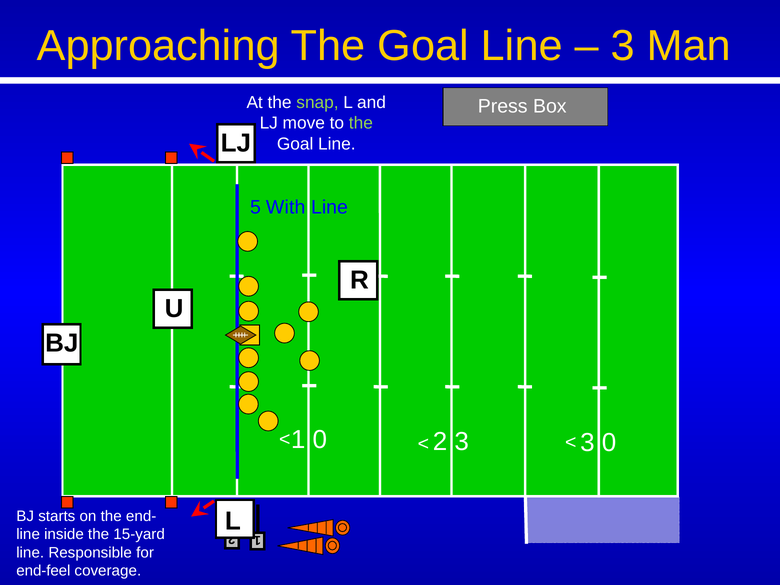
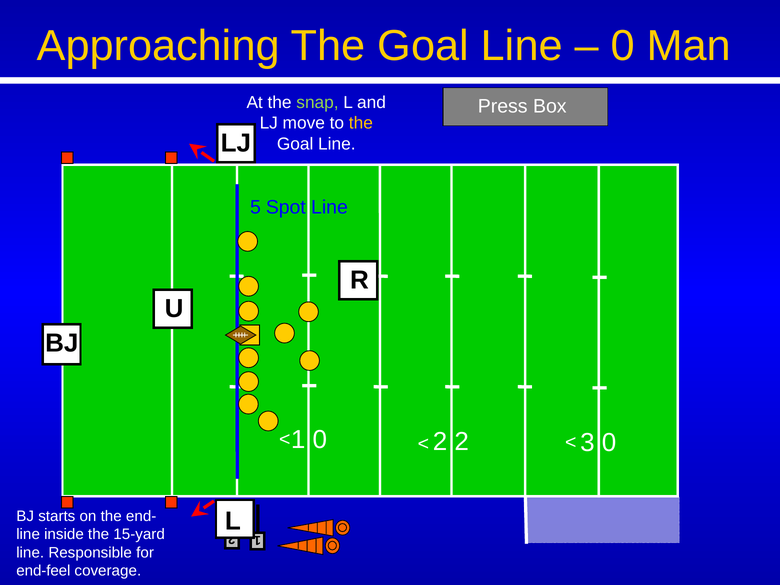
3: 3 -> 0 (623, 46)
the colour: light green -> yellow (361, 123)
With: With -> Spot (286, 207)
2 3: 3 -> 2 (462, 442)
